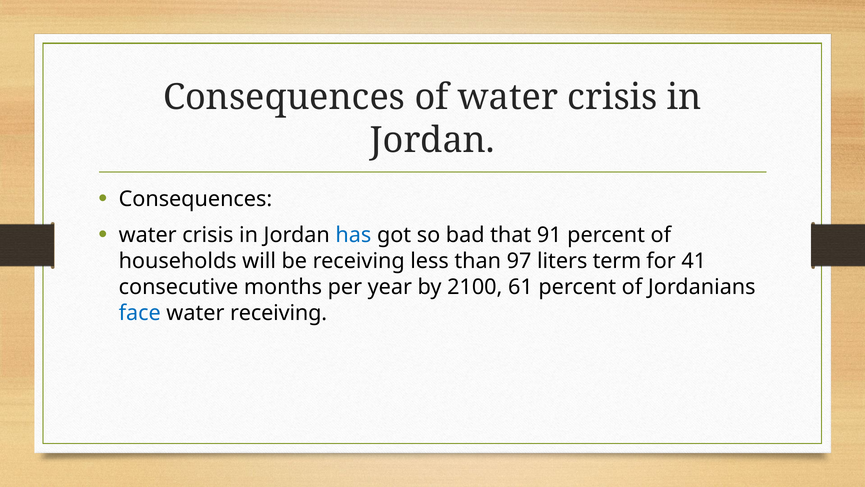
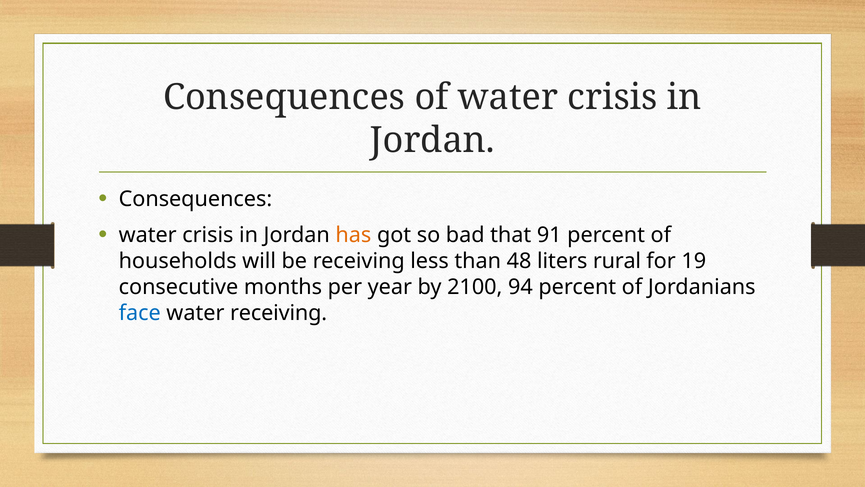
has colour: blue -> orange (353, 235)
97: 97 -> 48 (519, 261)
term: term -> rural (617, 261)
41: 41 -> 19 (694, 261)
61: 61 -> 94 (520, 287)
